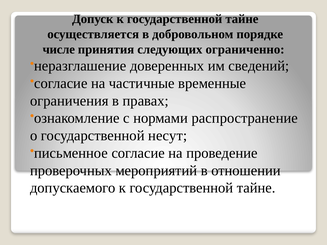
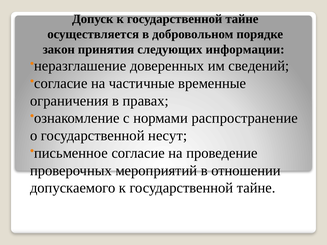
числе: числе -> закон (59, 50)
ограниченно: ограниченно -> информации (245, 50)
